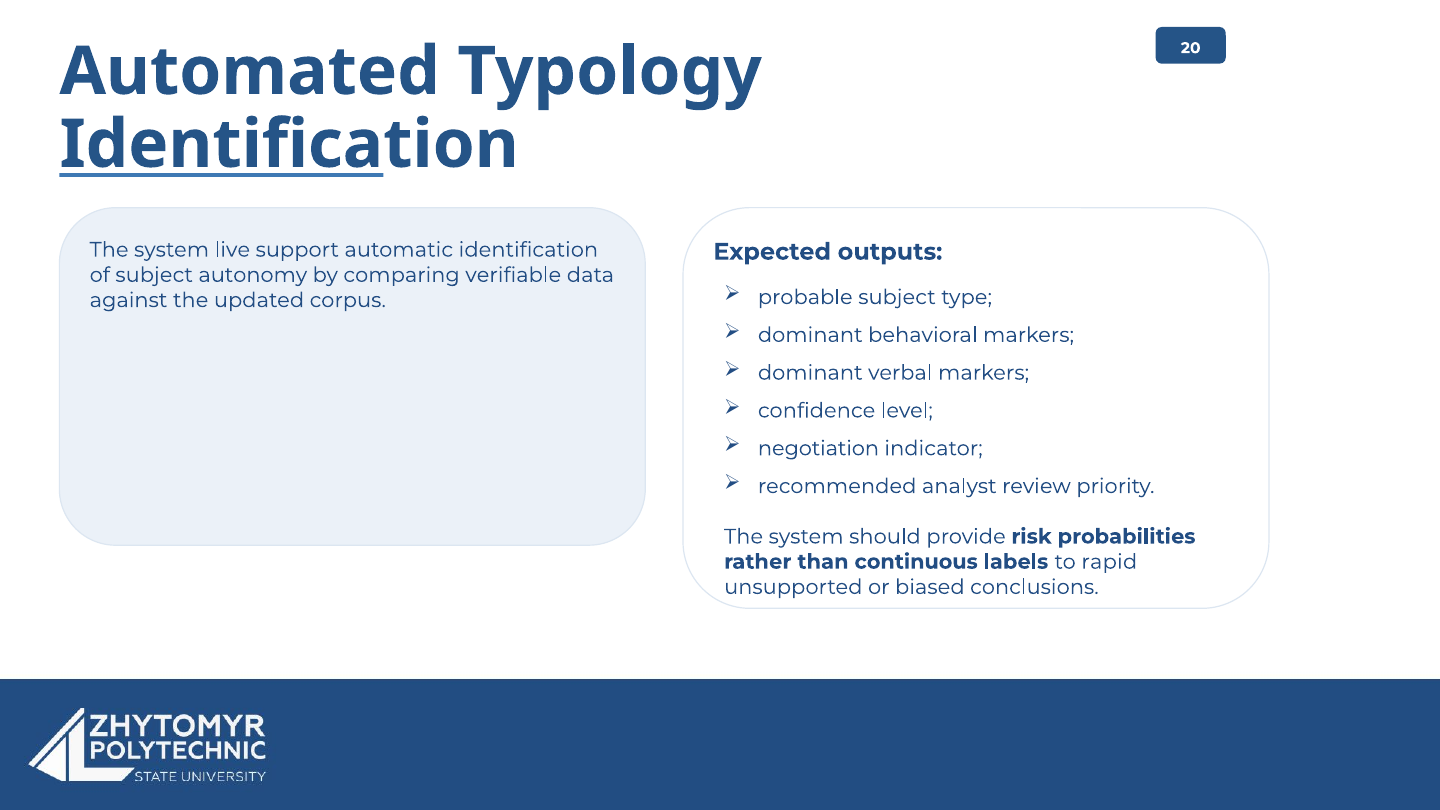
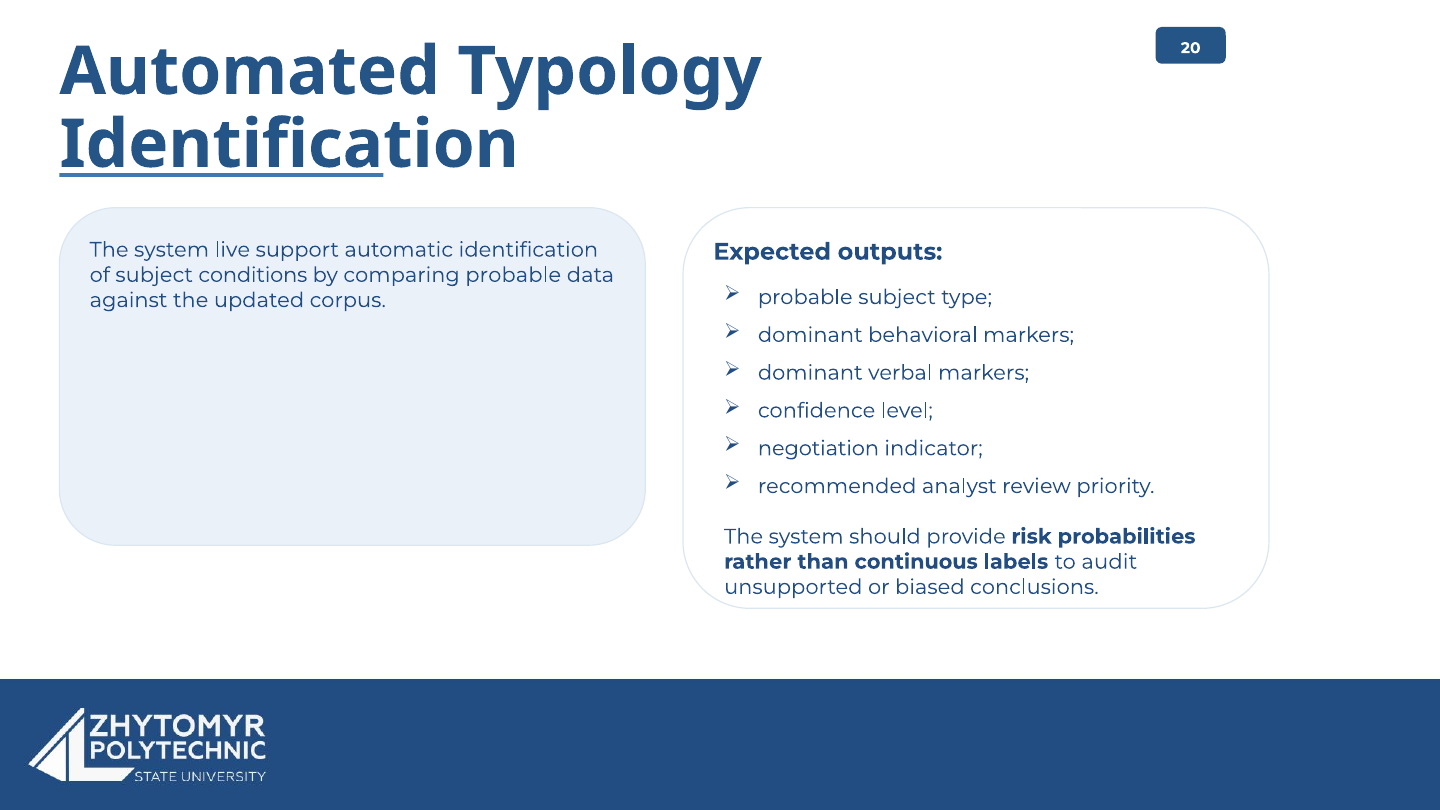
autonomy: autonomy -> conditions (253, 275)
comparing verifiable: verifiable -> probable (513, 275)
rapid: rapid -> audit (1109, 562)
